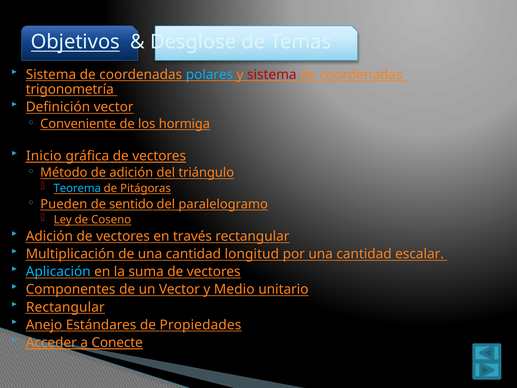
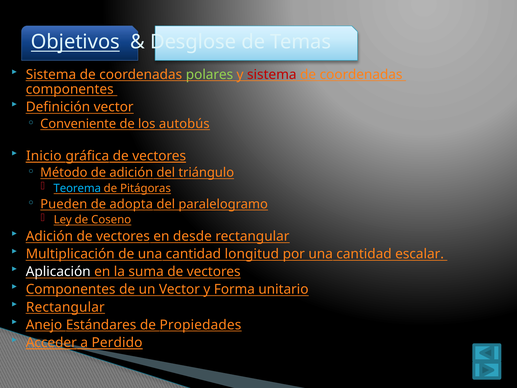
polares colour: light blue -> light green (209, 75)
trigonometría: trigonometría -> componentes (70, 89)
hormiga: hormiga -> autobús (184, 124)
sentido: sentido -> adopta (131, 204)
través: través -> desde (192, 236)
Aplicación colour: light blue -> white (58, 272)
Medio: Medio -> Forma (234, 289)
Conecte: Conecte -> Perdido (117, 342)
